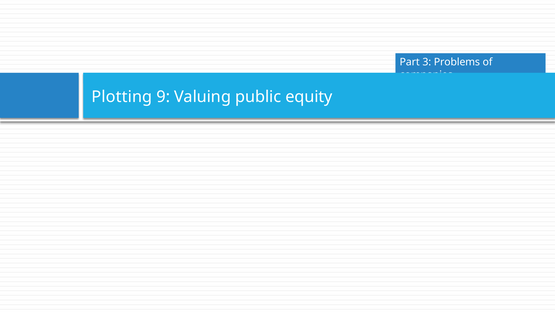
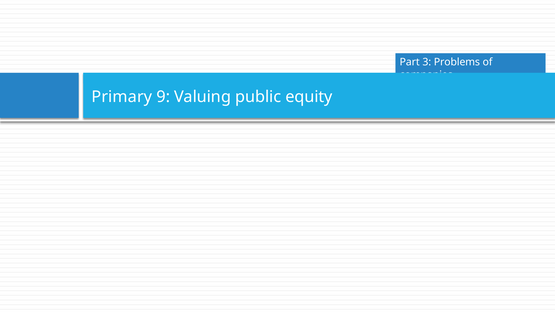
Plotting: Plotting -> Primary (122, 97)
